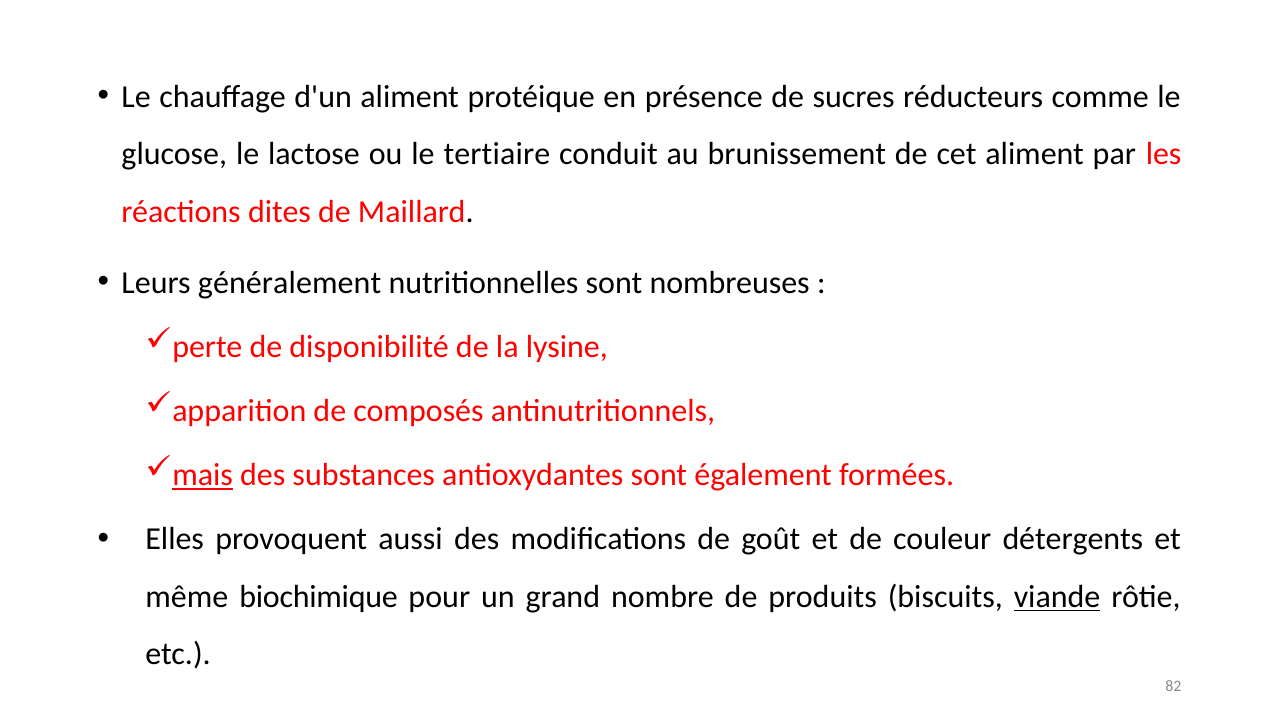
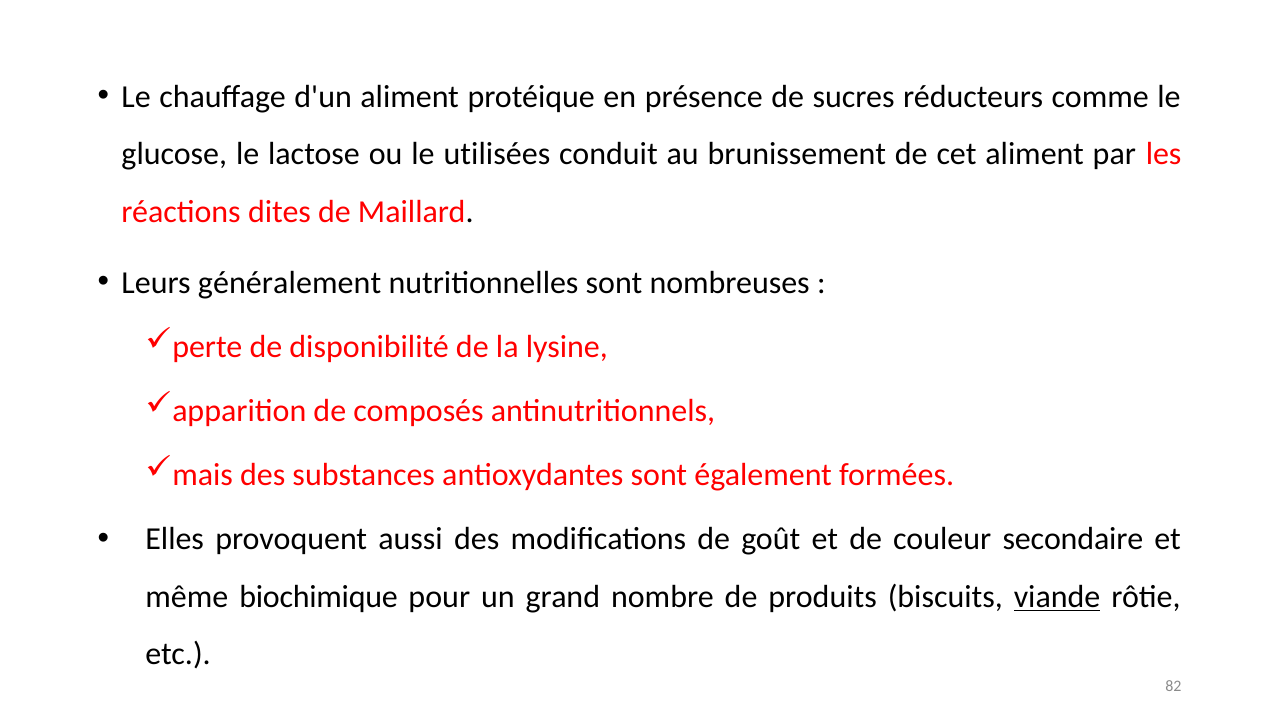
tertiaire: tertiaire -> utilisées (497, 154)
mais underline: present -> none (203, 475)
détergents: détergents -> secondaire (1073, 540)
